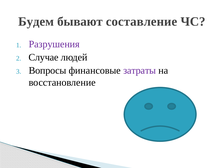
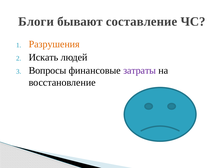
Будем: Будем -> Блоги (36, 22)
Разрушения colour: purple -> orange (54, 44)
Случае: Случае -> Искать (43, 57)
